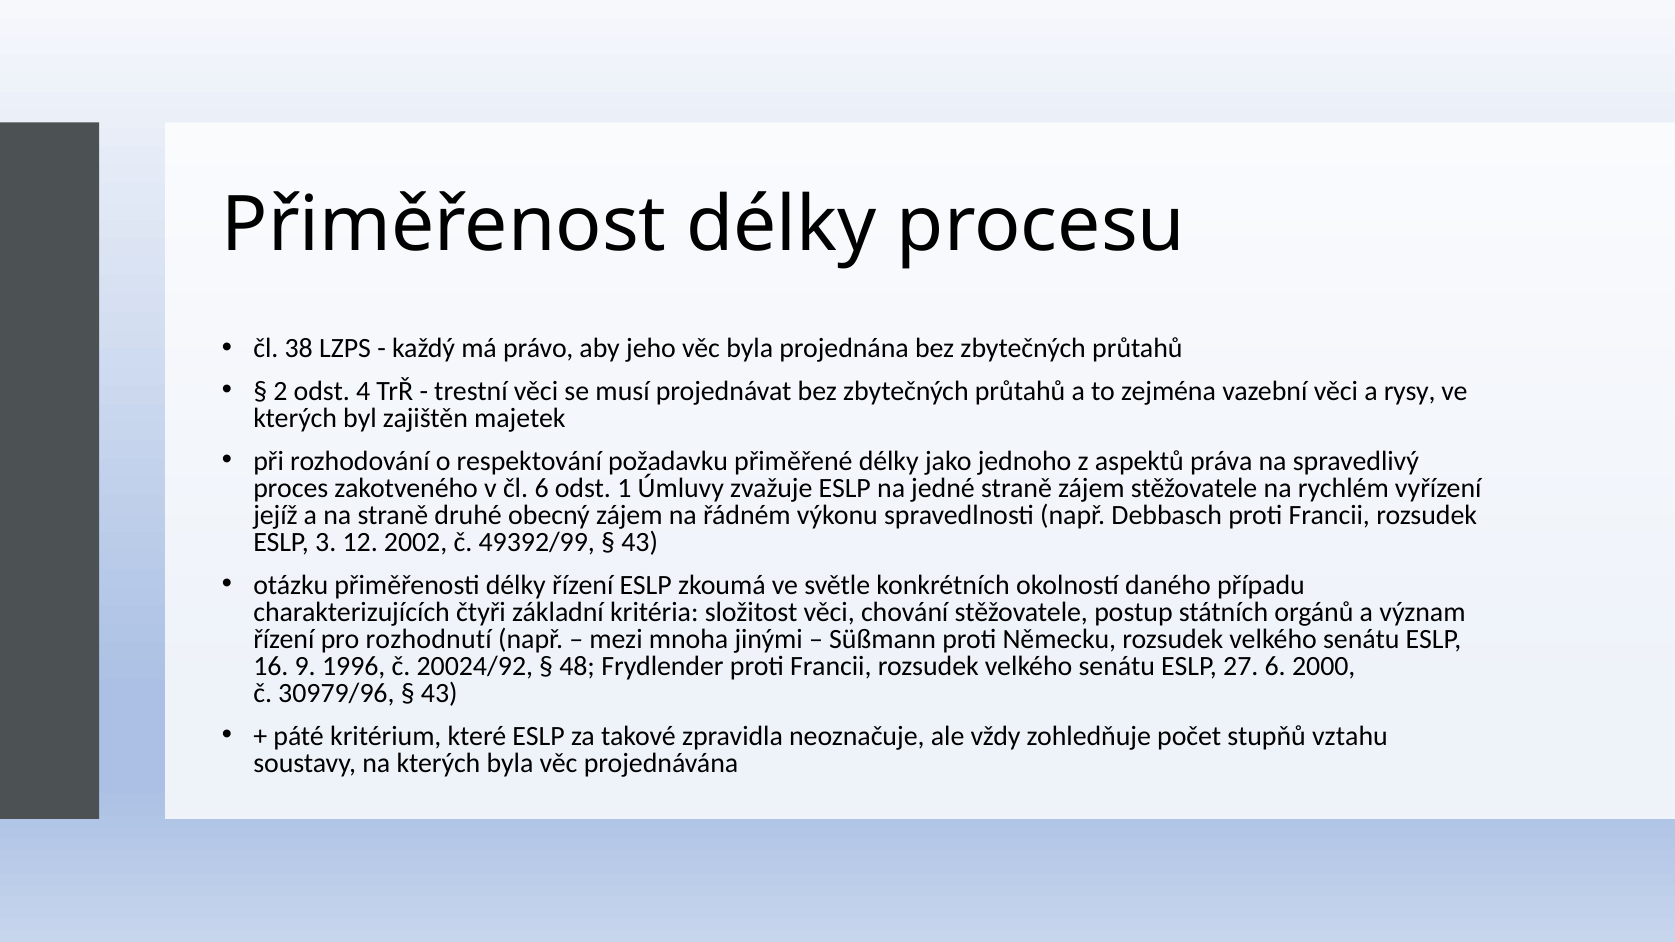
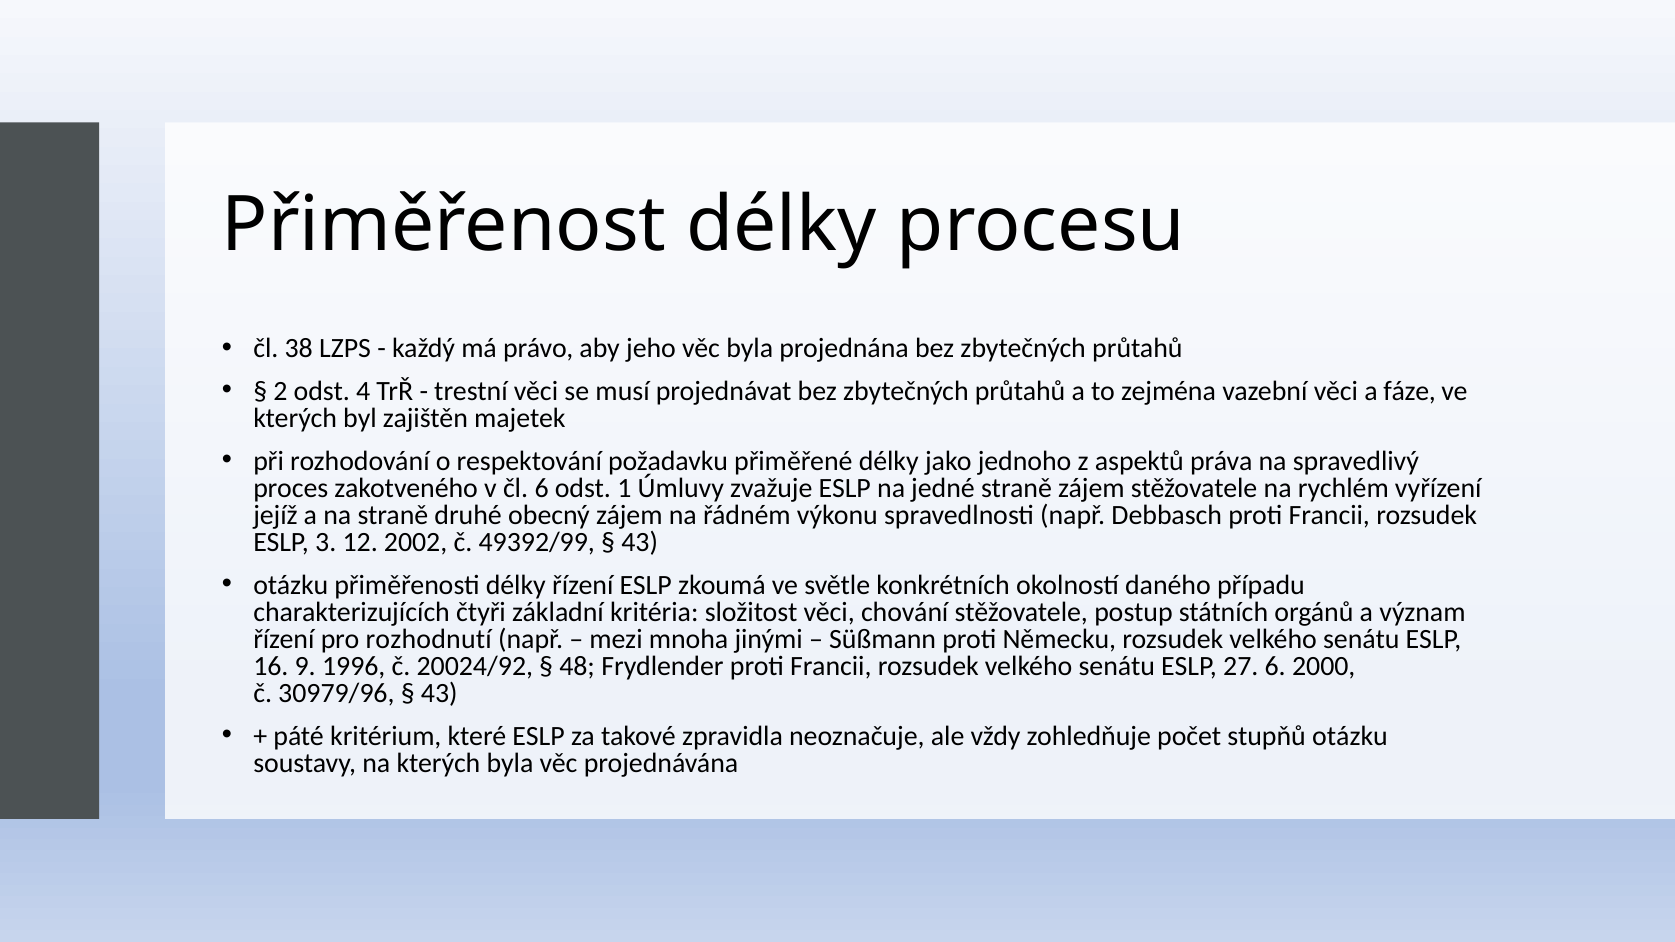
rysy: rysy -> fáze (1410, 391)
stupňů vztahu: vztahu -> otázku (1350, 736)
